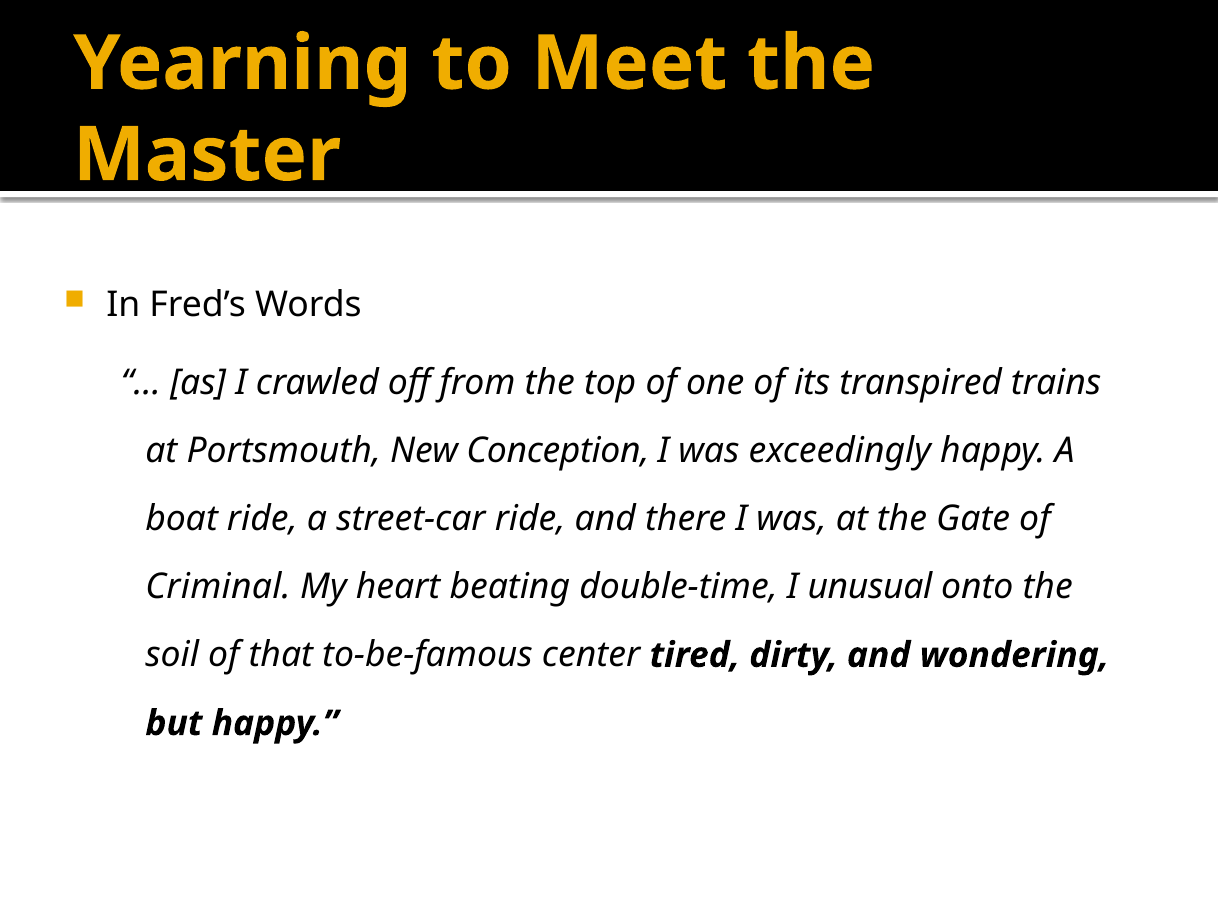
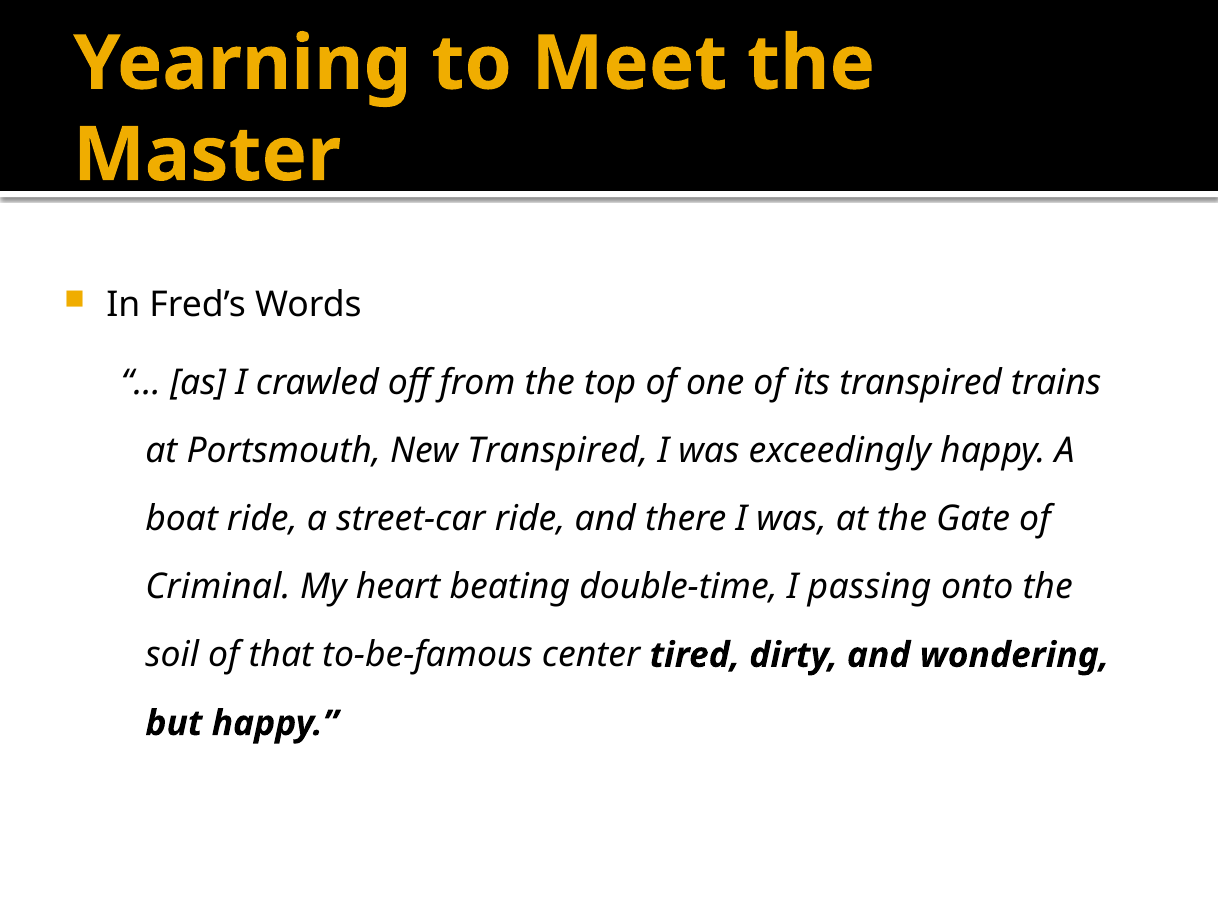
New Conception: Conception -> Transpired (558, 451)
unusual: unusual -> passing (870, 587)
